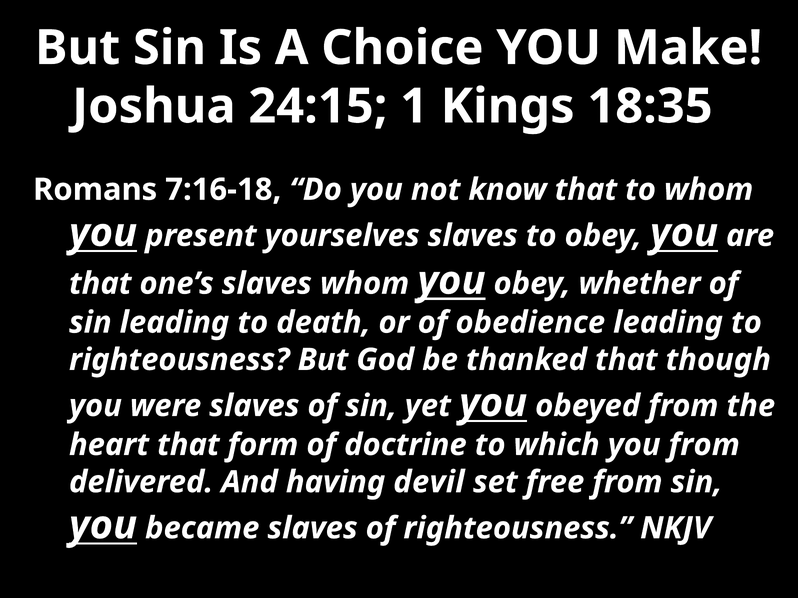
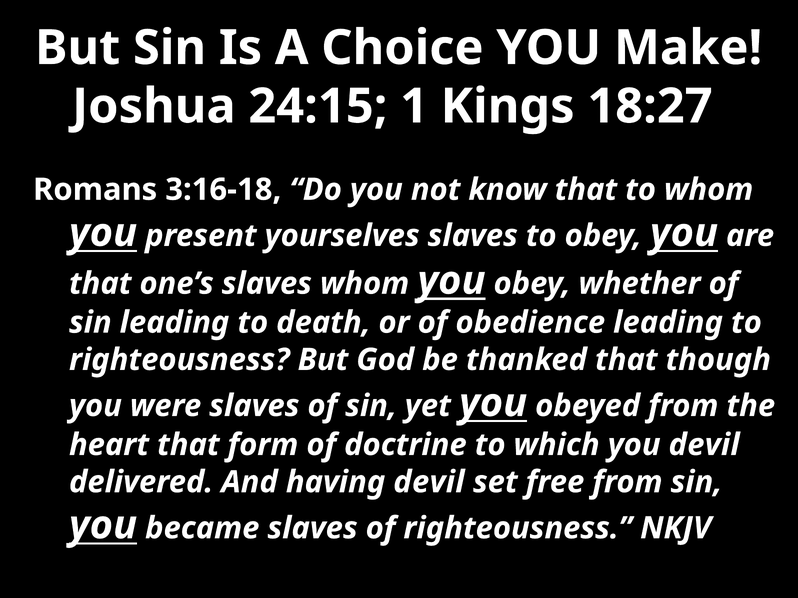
18:35: 18:35 -> 18:27 (650, 106)
7:16-18: 7:16-18 -> 3:16-18 (223, 190)
you from: from -> devil (704, 445)
